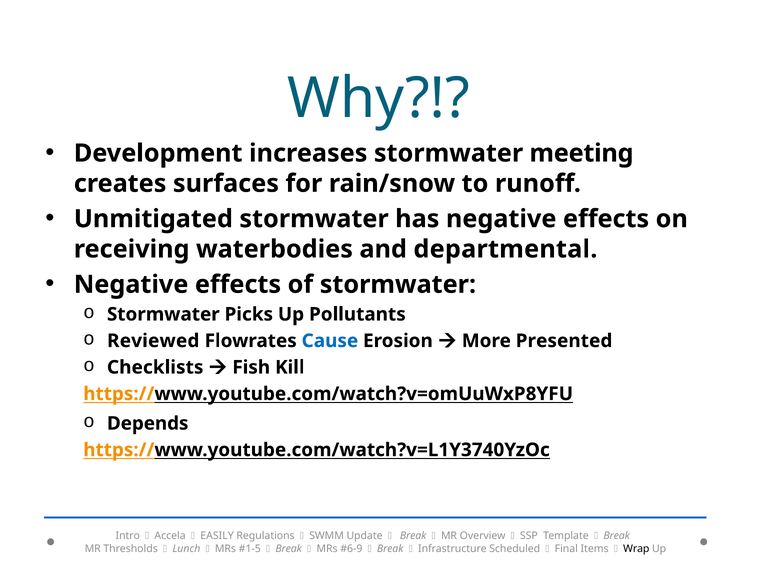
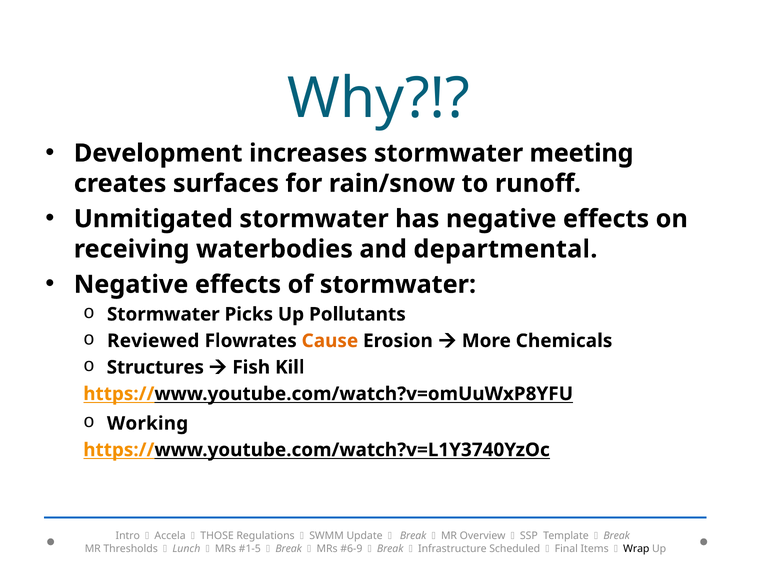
Cause colour: blue -> orange (330, 341)
Presented: Presented -> Chemicals (564, 341)
Checklists: Checklists -> Structures (155, 367)
Depends: Depends -> Working (148, 423)
EASILY: EASILY -> THOSE (217, 536)
